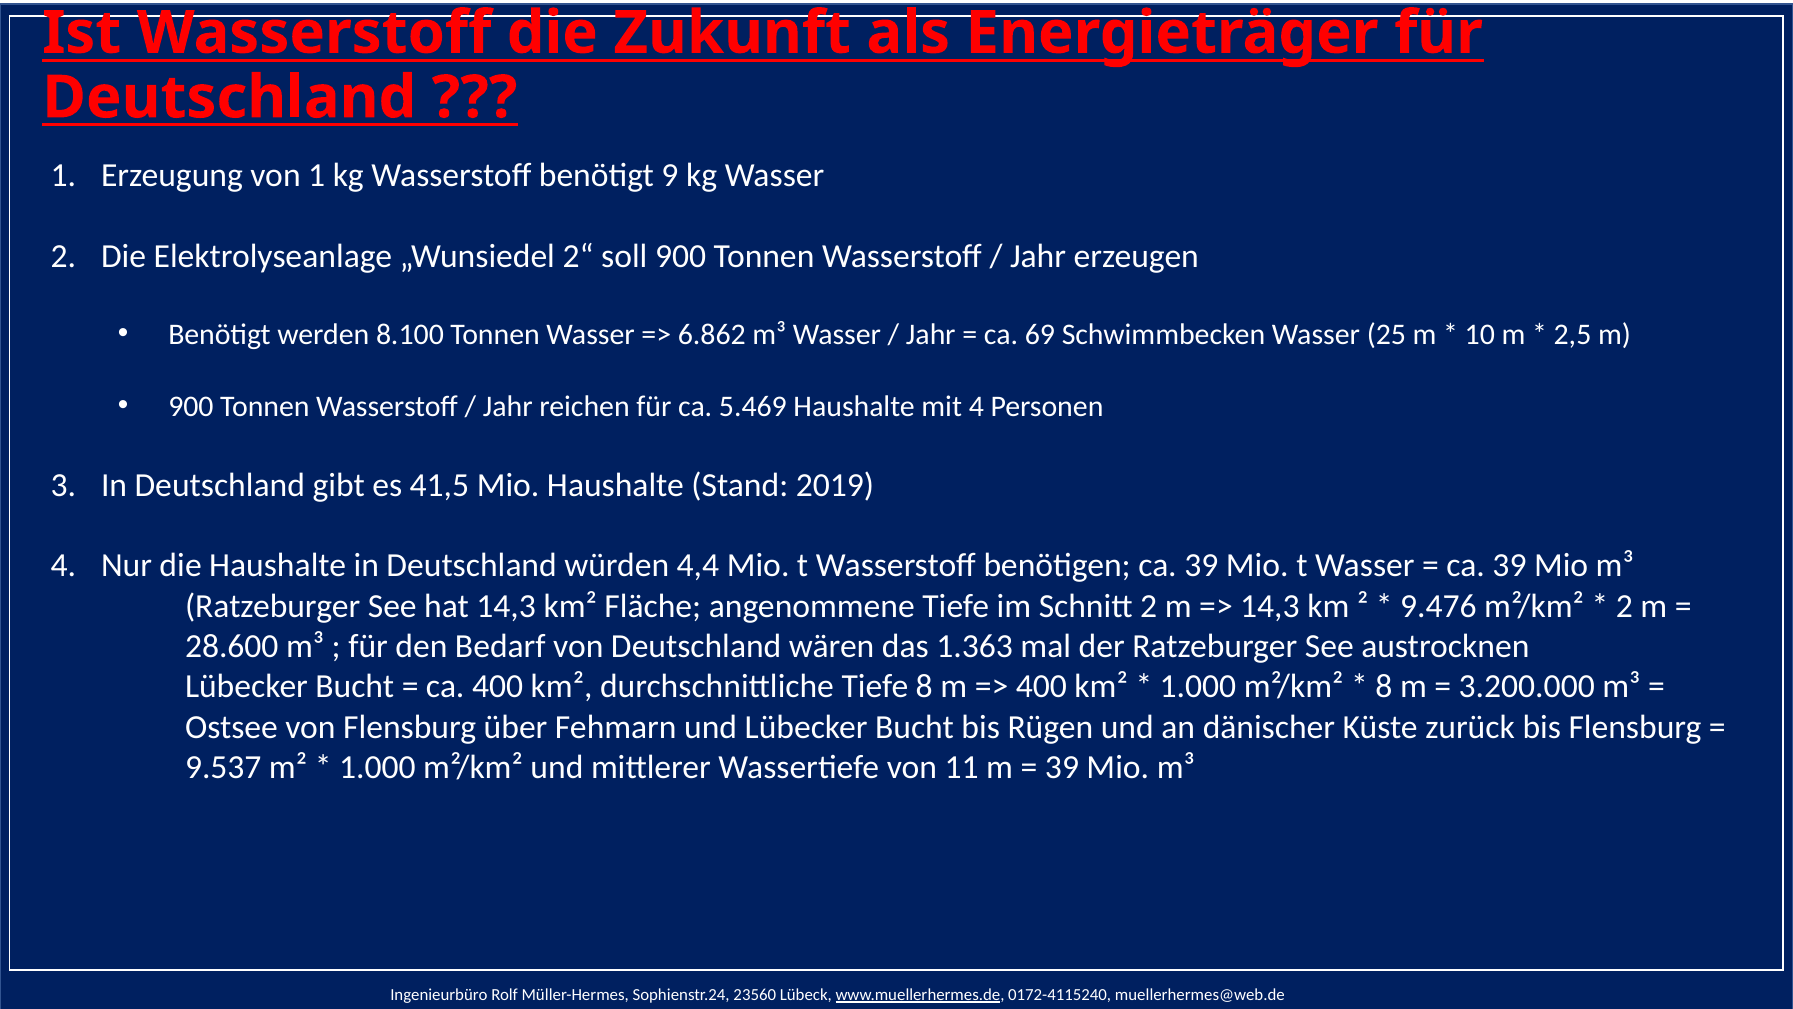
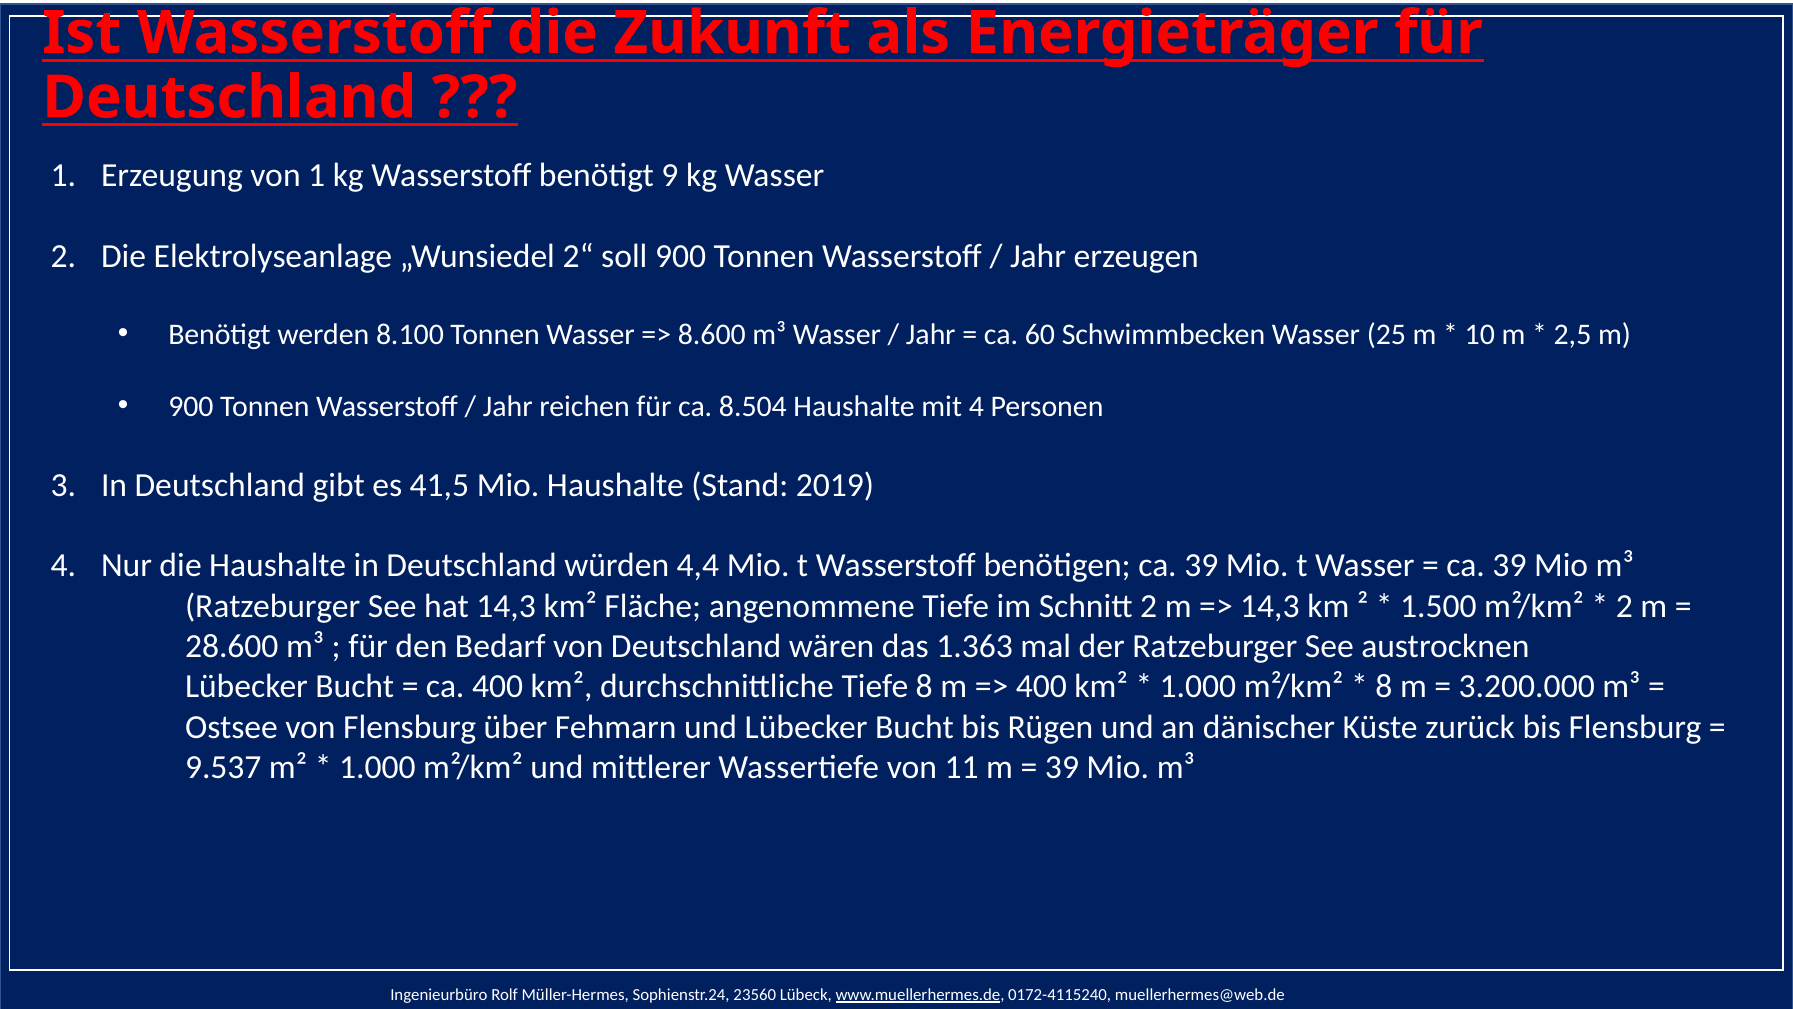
6.862: 6.862 -> 8.600 (712, 334)
69: 69 -> 60 (1040, 334)
5.469: 5.469 -> 8.504 (753, 406)
9.476: 9.476 -> 1.500 (1438, 606)
